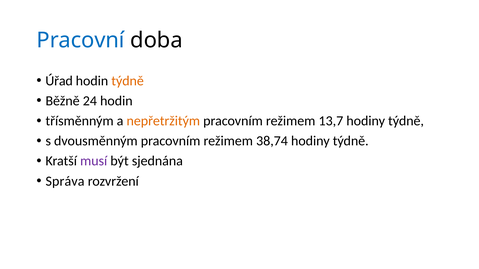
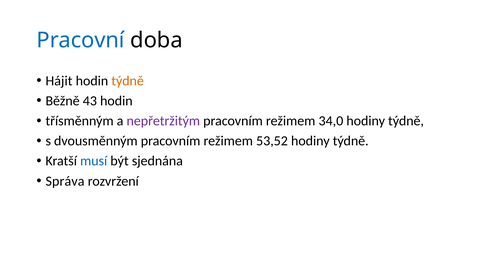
Úřad: Úřad -> Hájit (59, 81)
24: 24 -> 43 (90, 101)
nepřetržitým colour: orange -> purple (163, 121)
13,7: 13,7 -> 34,0 (331, 121)
38,74: 38,74 -> 53,52 (272, 141)
musí colour: purple -> blue (94, 161)
